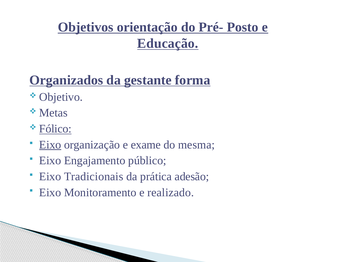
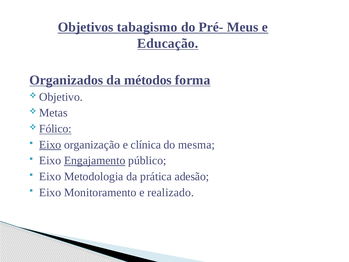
orientação: orientação -> tabagismo (147, 27)
Posto: Posto -> Meus (243, 27)
gestante: gestante -> métodos (148, 80)
exame: exame -> clínica (146, 145)
Engajamento underline: none -> present (95, 160)
Tradicionais: Tradicionais -> Metodologia (94, 176)
